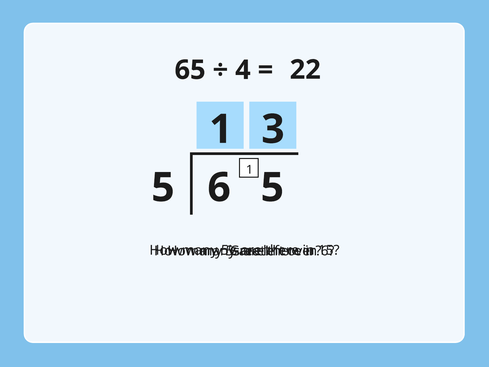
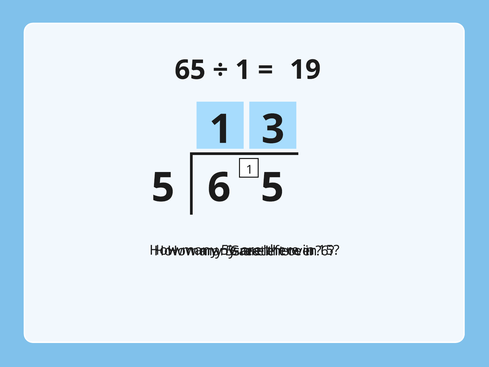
4: 4 -> 1 (243, 70)
22: 22 -> 19 (305, 70)
